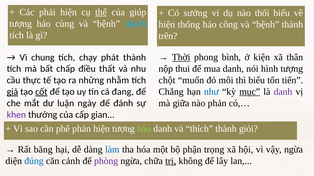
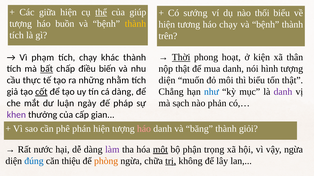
phải: phải -> giữa (47, 12)
cùng: cùng -> buồn (65, 24)
thành colour: light blue -> yellow (135, 24)
thống: thống -> tương (189, 25)
háo công: công -> chạy (228, 25)
bình: bình -> hoạt (231, 58)
chung: chung -> phạm (43, 58)
phát: phát -> khác (110, 58)
nộp thui: thui -> thật (183, 69)
bất underline: none -> present (47, 69)
thất: thất -> biến (107, 69)
chột: chột -> diện (167, 81)
tốn tiến: tiến -> thật (292, 81)
mục underline: present -> none (250, 92)
giả underline: present -> none (12, 92)
cá đang: đang -> dàng (123, 92)
giữa: giữa -> sạch (181, 104)
đánh: đánh -> pháp (123, 104)
háo colour: light green -> pink (144, 129)
thích: thích -> băng (199, 129)
băng: băng -> nước (43, 150)
làm colour: blue -> purple (112, 150)
một underline: none -> present (160, 150)
cảnh: cảnh -> thiệu (71, 162)
phòng colour: purple -> orange (106, 162)
